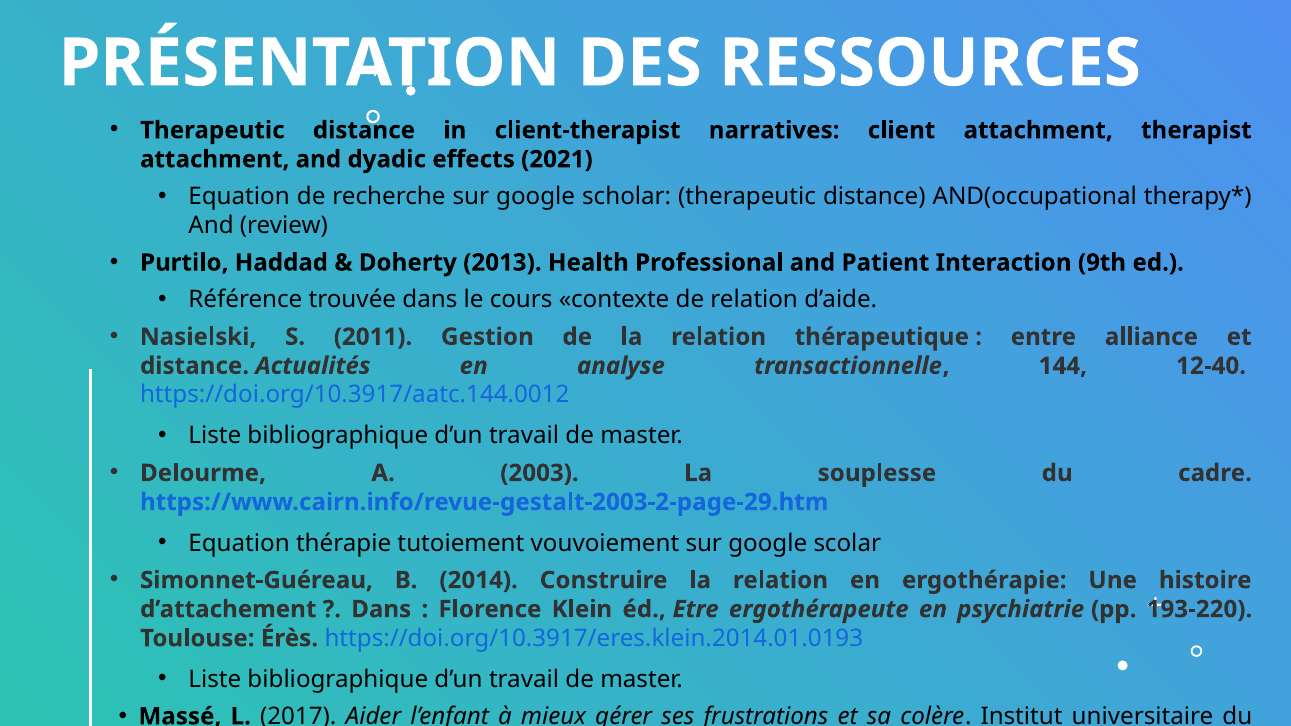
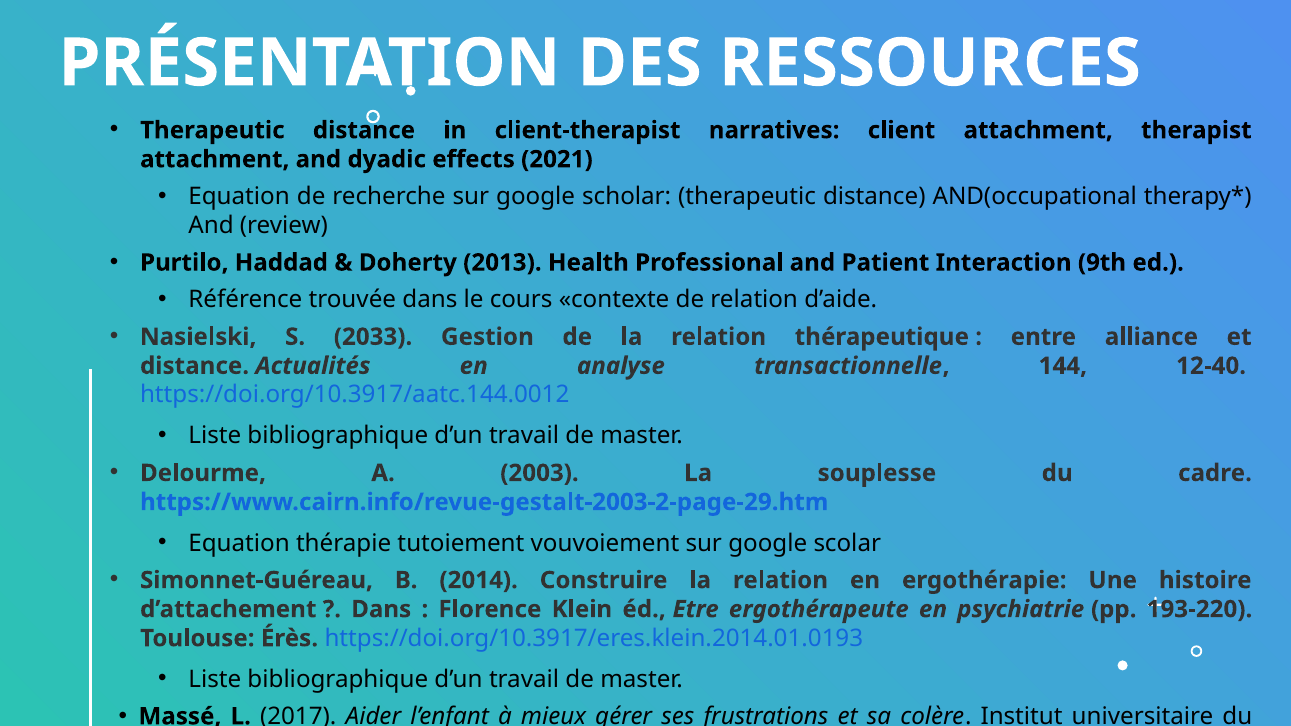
2011: 2011 -> 2033 (373, 337)
